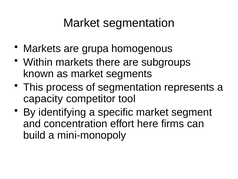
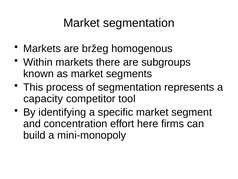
grupa: grupa -> bržeg (95, 48)
